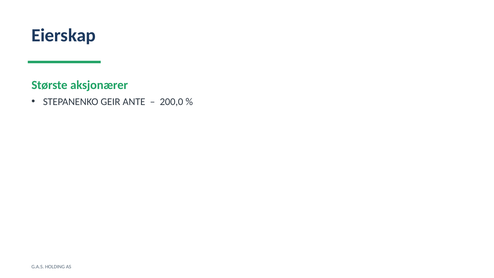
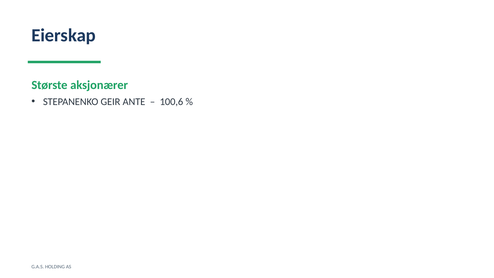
200,0: 200,0 -> 100,6 (171, 102)
